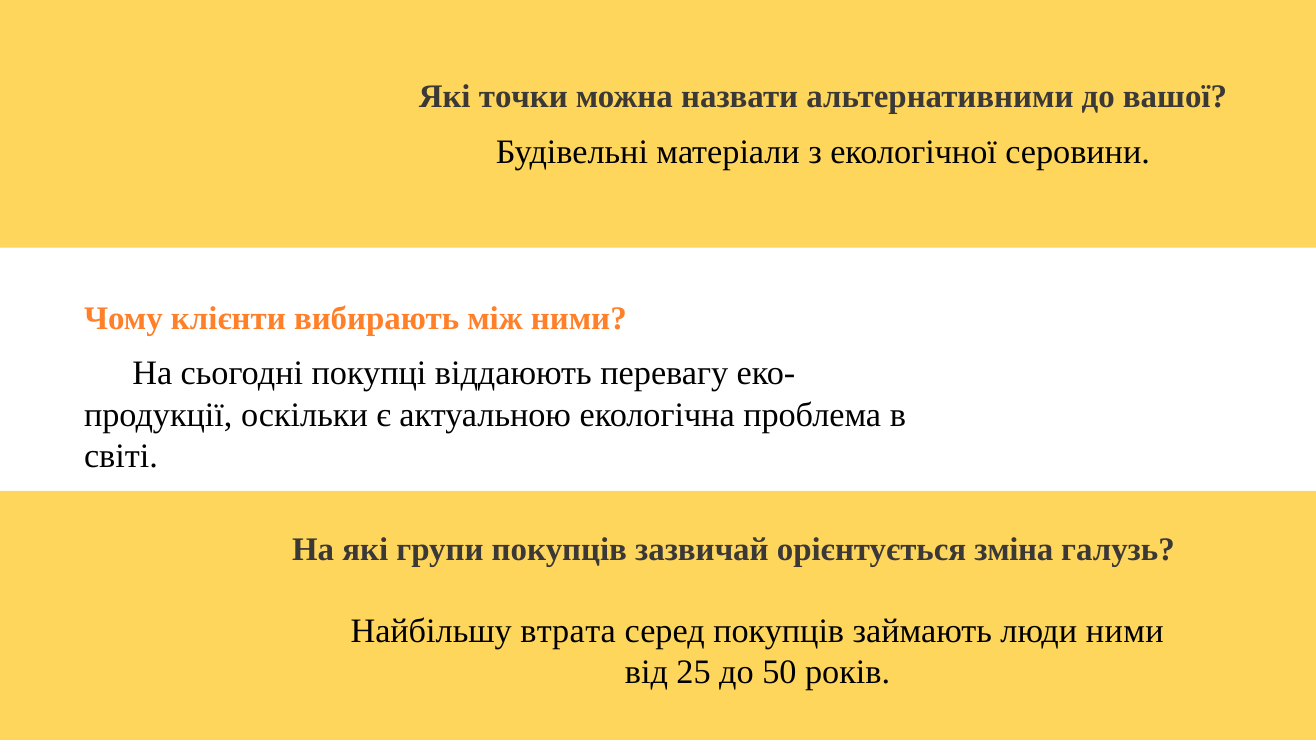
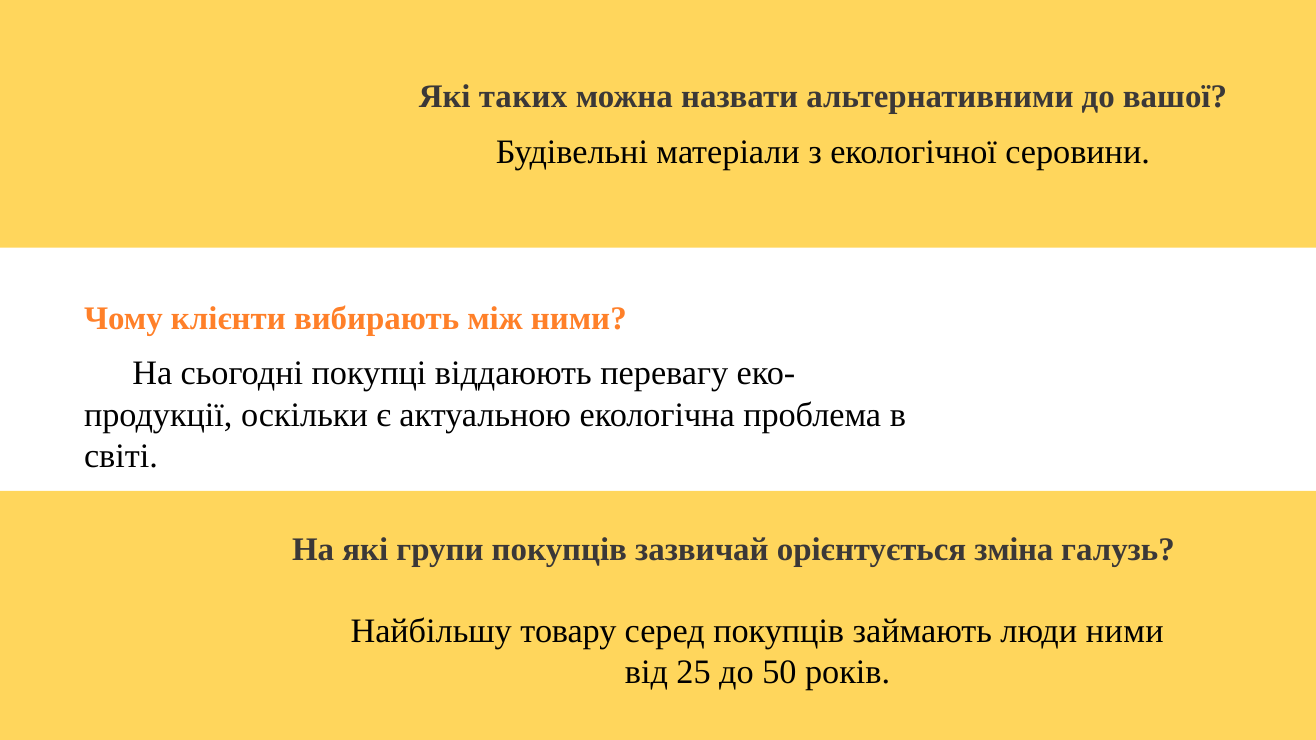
точки: точки -> таких (523, 97)
втрата: втрата -> товару (568, 631)
